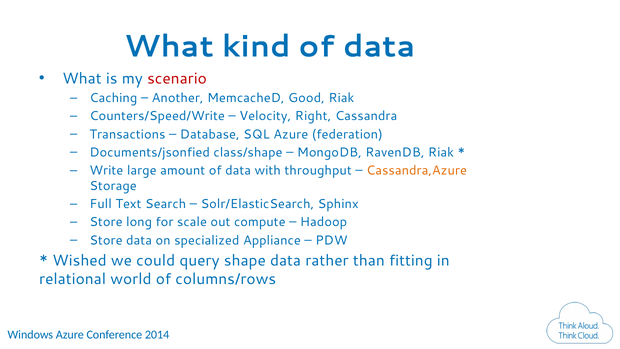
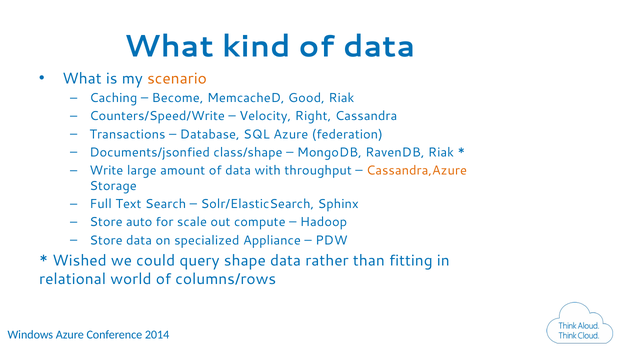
scenario colour: red -> orange (177, 79)
Another: Another -> Become (178, 98)
long: long -> auto (139, 222)
